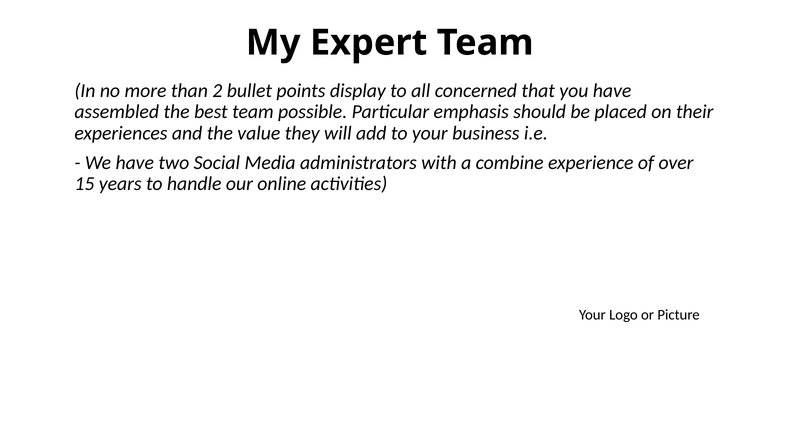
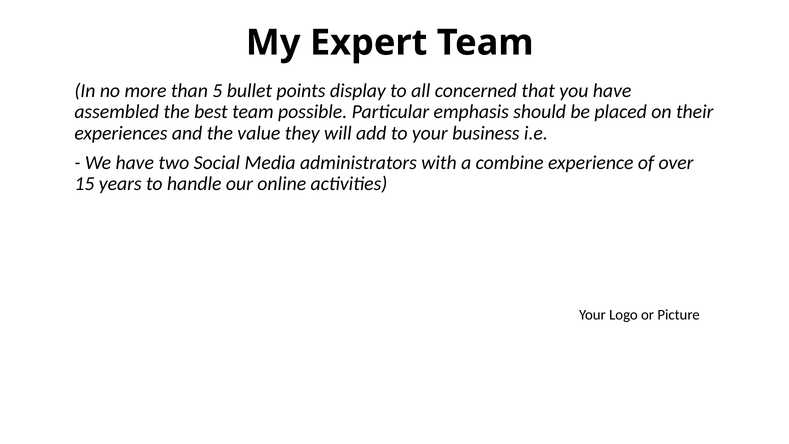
2: 2 -> 5 (217, 90)
